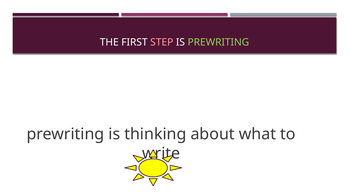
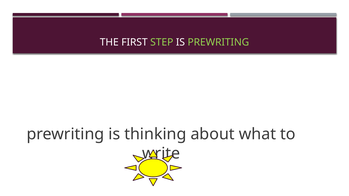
STEP colour: pink -> light green (162, 42)
